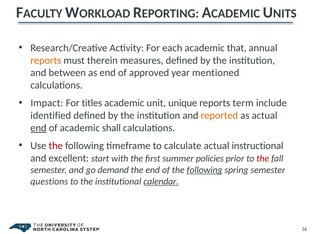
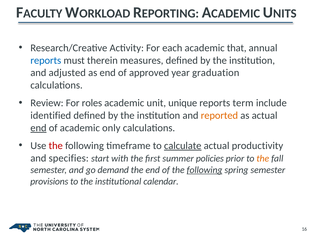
reports colour: orange -> blue (46, 60)
between: between -> adjusted (67, 73)
mentioned: mentioned -> graduation (216, 73)
Impact: Impact -> Review (47, 103)
titles: titles -> roles (92, 103)
shall: shall -> only (111, 128)
calculate underline: none -> present (183, 146)
instructional: instructional -> productivity (257, 146)
excellent: excellent -> specifies (69, 158)
the colour: red -> orange (263, 158)
questions: questions -> provisions (49, 181)
calendar underline: present -> none (161, 181)
